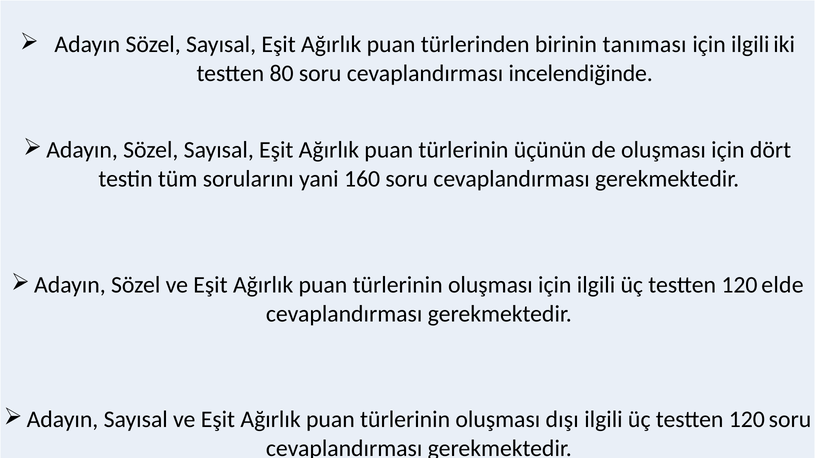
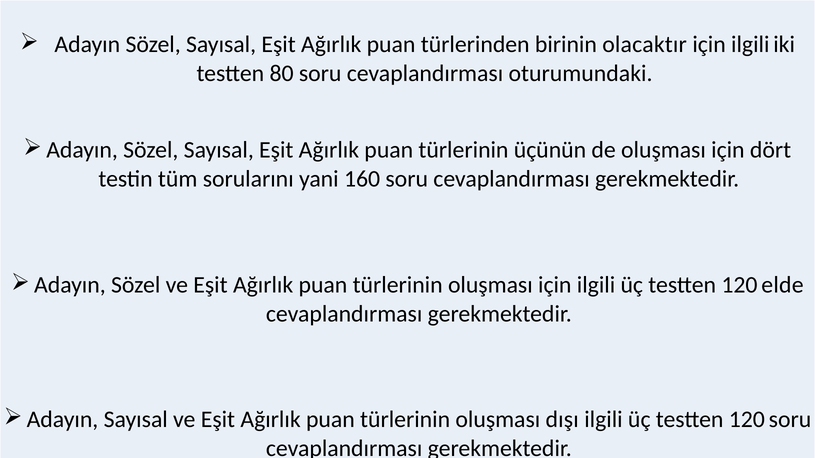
tanıması: tanıması -> olacaktır (645, 44)
incelendiğinde: incelendiğinde -> oturumundaki (581, 73)
